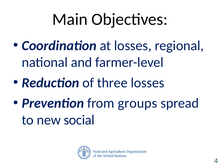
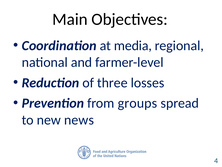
at losses: losses -> media (133, 46)
social: social -> news (79, 120)
